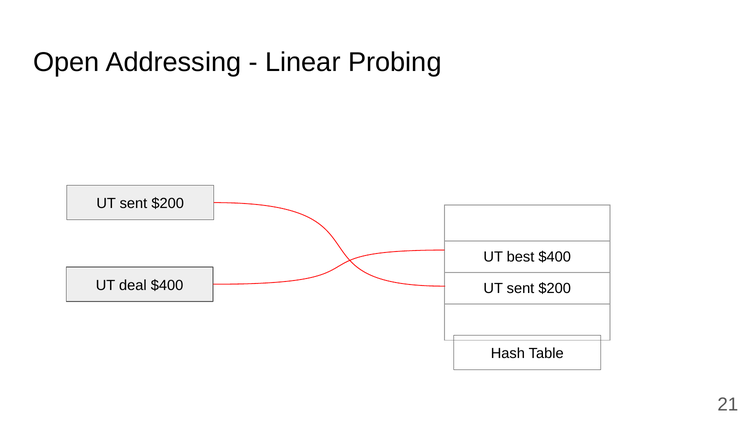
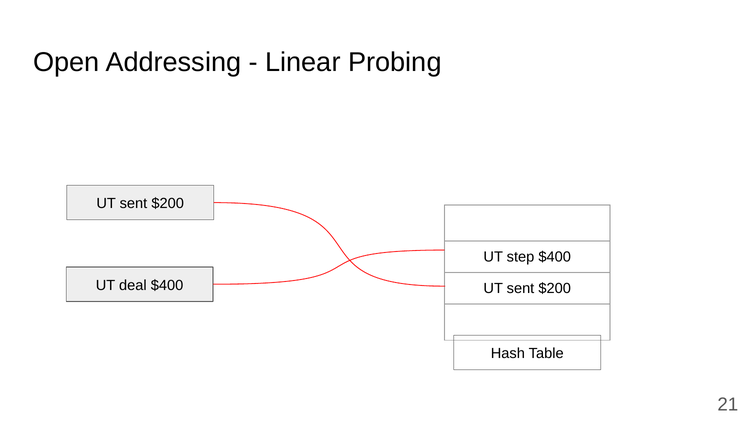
best: best -> step (521, 257)
